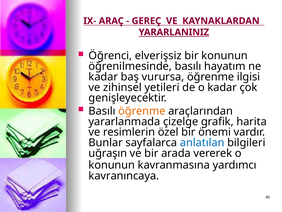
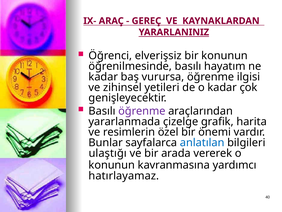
öğrenme colour: orange -> purple (142, 111)
uğraşın: uğraşın -> ulaştığı (108, 153)
kavranıncaya: kavranıncaya -> hatırlayamaz (124, 175)
